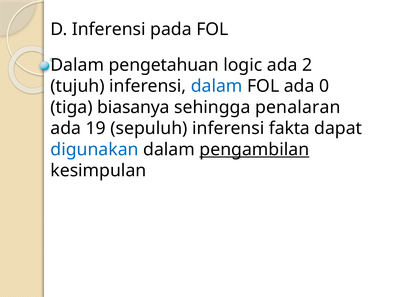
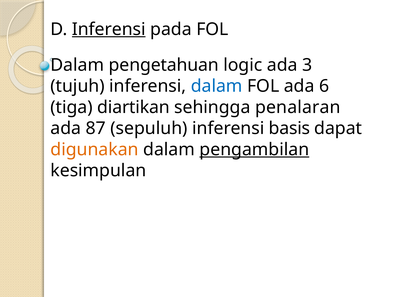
Inferensi underline: none -> present (109, 29)
2: 2 -> 3 (307, 65)
0: 0 -> 6 (324, 86)
biasanya: biasanya -> diartikan (133, 107)
19: 19 -> 87 (96, 129)
fakta: fakta -> basis (289, 129)
digunakan colour: blue -> orange (95, 150)
